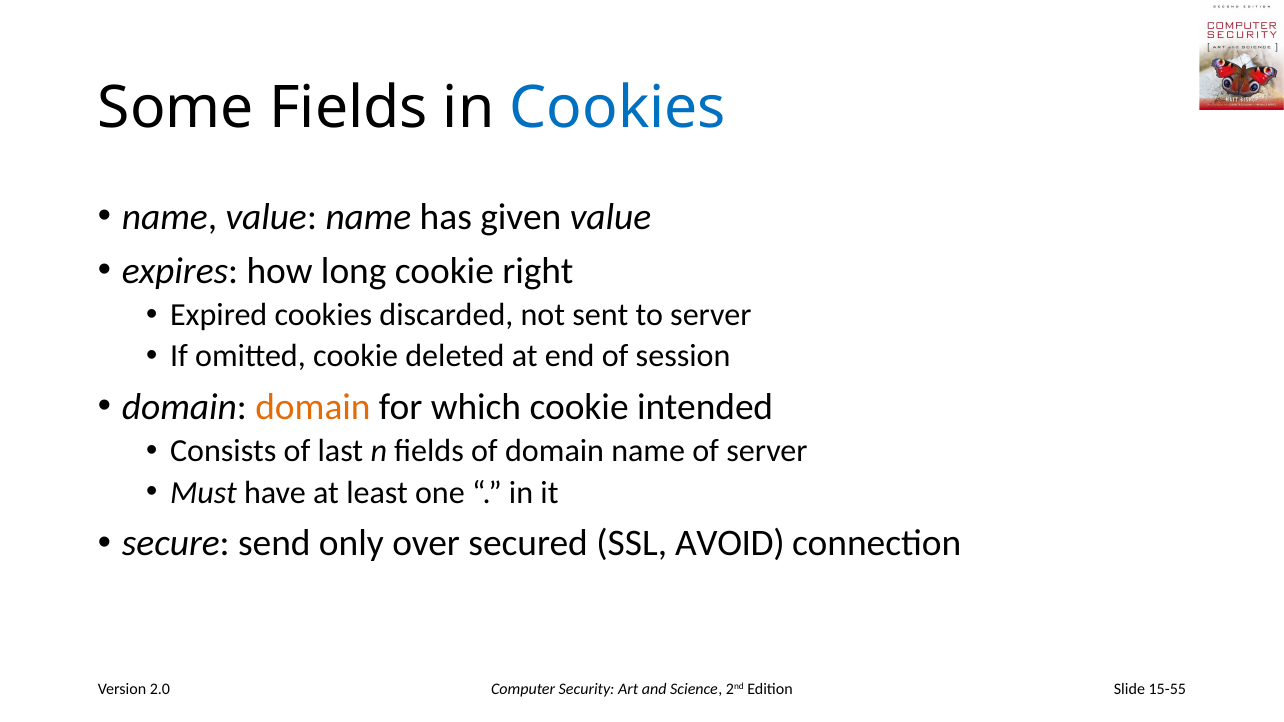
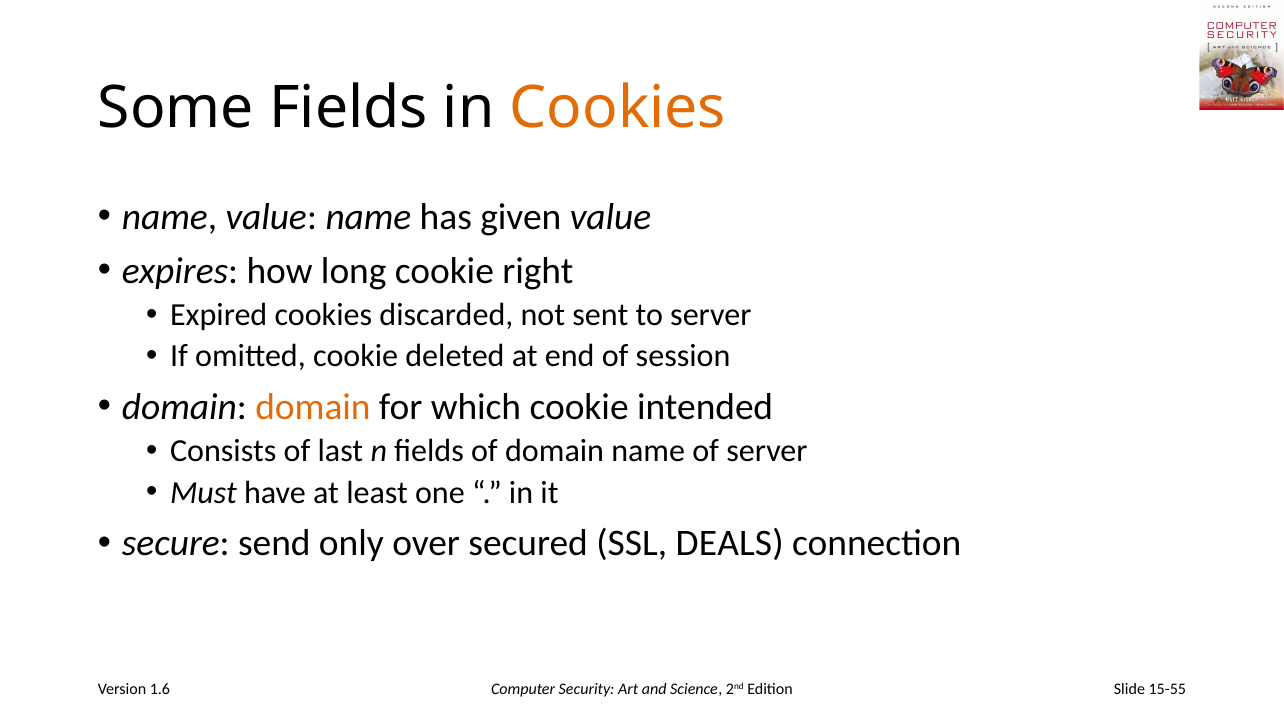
Cookies colour: blue -> orange (618, 108)
AVOID: AVOID -> DEALS (730, 544)
2.0: 2.0 -> 1.6 (160, 690)
